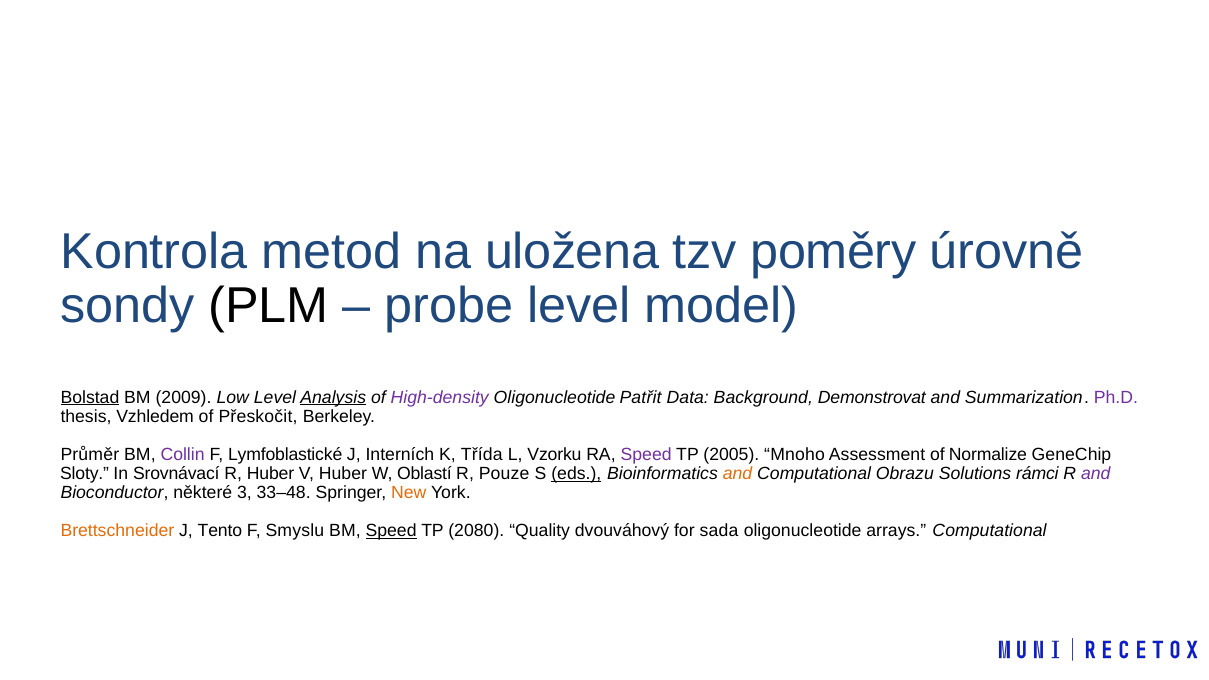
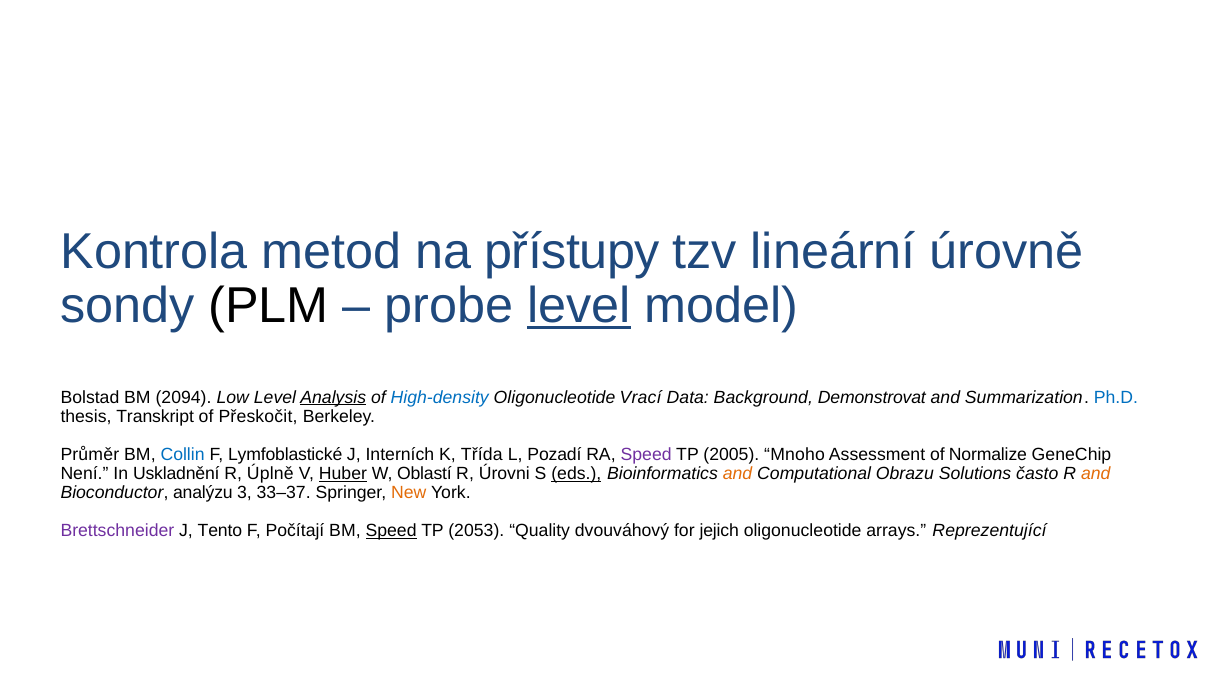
uložena: uložena -> přístupy (572, 252)
poměry: poměry -> lineární (833, 252)
level underline: none -> present (579, 306)
Bolstad underline: present -> none (90, 397)
2009: 2009 -> 2094 (184, 397)
High-density colour: purple -> blue (440, 397)
Patřit: Patřit -> Vrací (641, 397)
Ph.D colour: purple -> blue (1116, 397)
Vzhledem: Vzhledem -> Transkript (155, 416)
Collin colour: purple -> blue (183, 454)
Vzorku: Vzorku -> Pozadí (554, 454)
Sloty: Sloty -> Není (85, 474)
Srovnávací: Srovnávací -> Uskladnění (176, 474)
R Huber: Huber -> Úplně (270, 474)
Huber underline: none -> present (343, 474)
Pouze: Pouze -> Úrovni (504, 474)
rámci: rámci -> často (1037, 474)
and colour: purple -> orange (1096, 474)
některé: některé -> analýzu (203, 493)
33–48: 33–48 -> 33–37 (284, 493)
Brettschneider colour: orange -> purple (117, 531)
Smyslu: Smyslu -> Počítají (295, 531)
2080: 2080 -> 2053 (476, 531)
sada: sada -> jejich (719, 531)
arrays Computational: Computational -> Reprezentující (990, 531)
